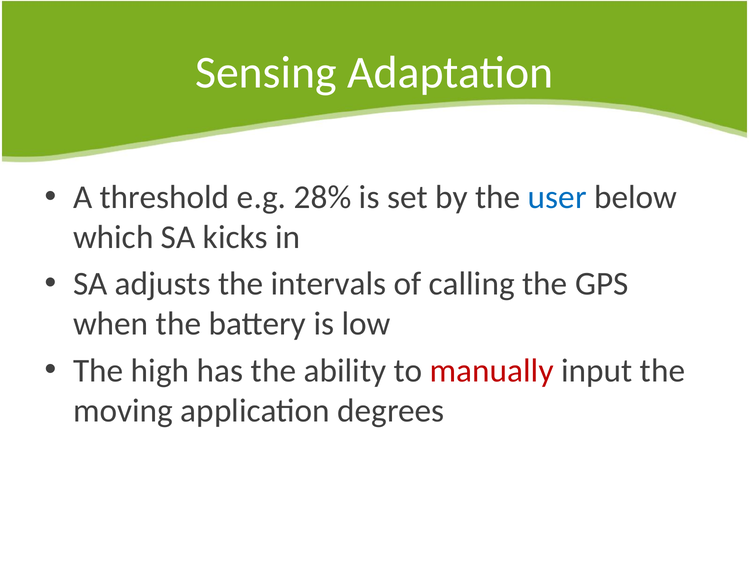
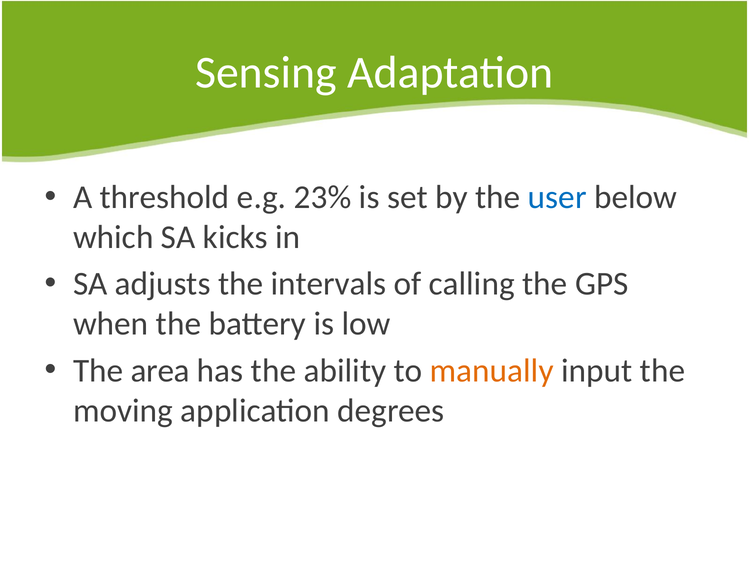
28%: 28% -> 23% (323, 197)
high: high -> area (160, 370)
manually colour: red -> orange (492, 370)
